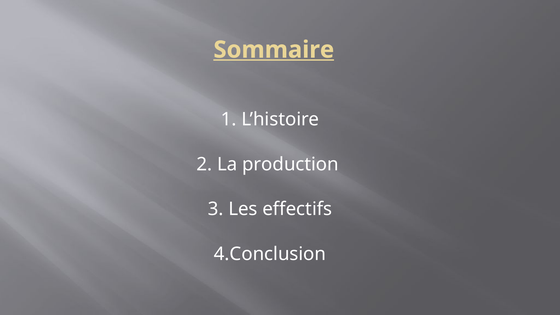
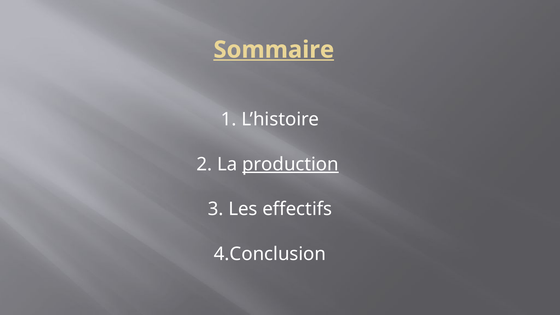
production underline: none -> present (290, 164)
